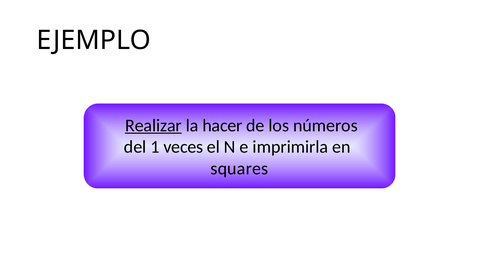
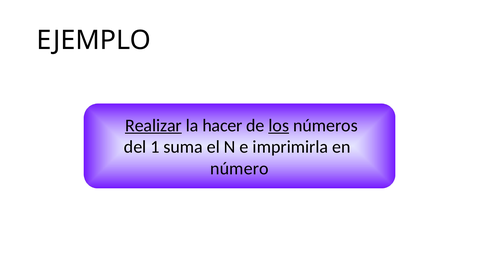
los underline: none -> present (279, 126)
veces: veces -> suma (183, 147)
squares: squares -> número (239, 169)
